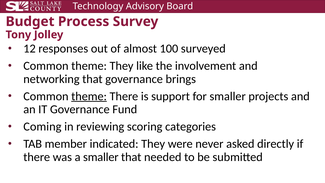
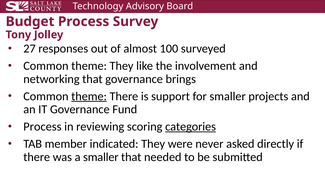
12: 12 -> 27 (30, 49)
Coming: Coming -> Process (42, 127)
categories underline: none -> present (191, 127)
